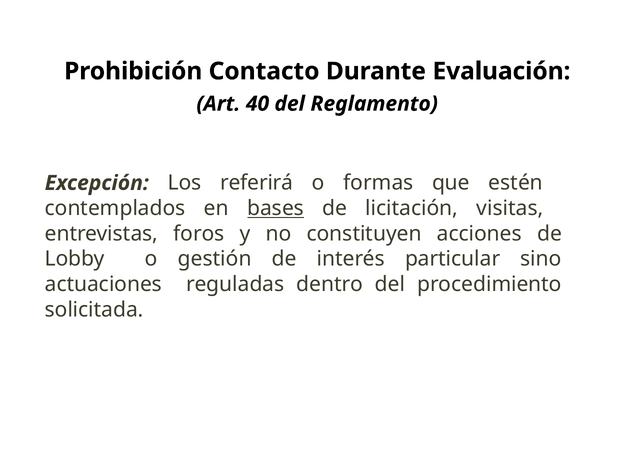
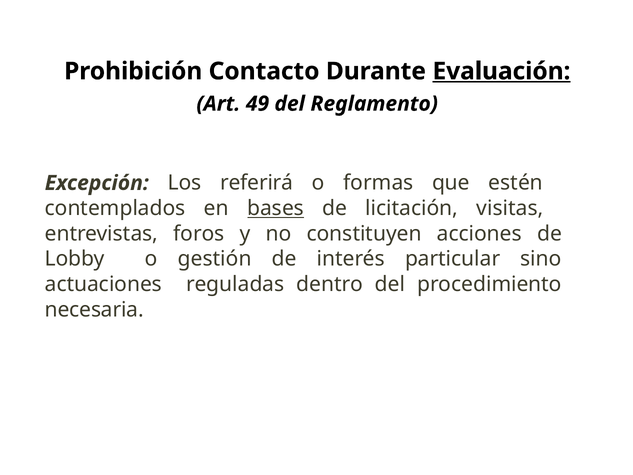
Evaluación underline: none -> present (501, 71)
40: 40 -> 49 (258, 104)
solicitada: solicitada -> necesaria (94, 310)
